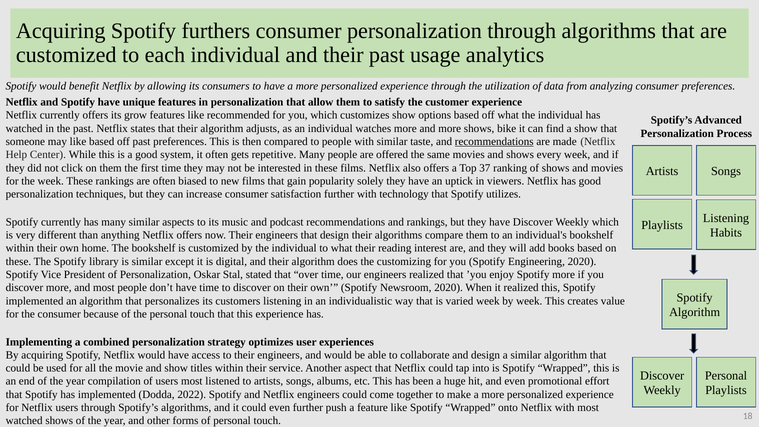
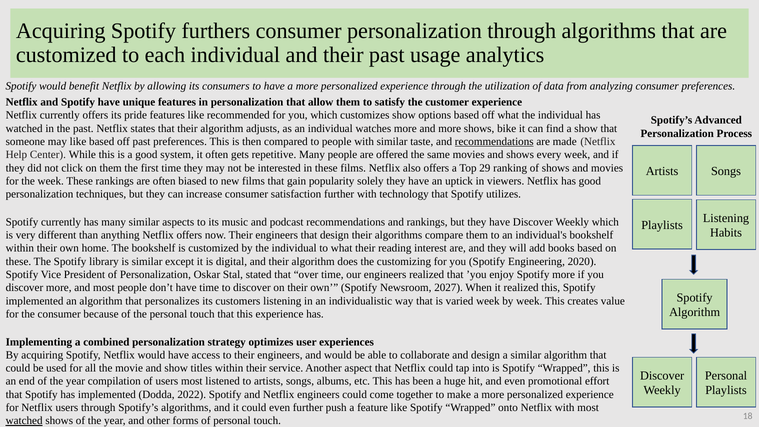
grow: grow -> pride (136, 115)
37: 37 -> 29 (485, 168)
Newsroom 2020: 2020 -> 2027 (449, 288)
watched underline: none -> present (24, 421)
